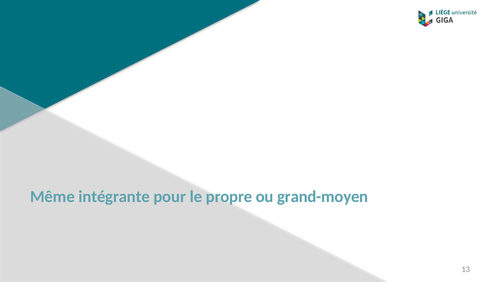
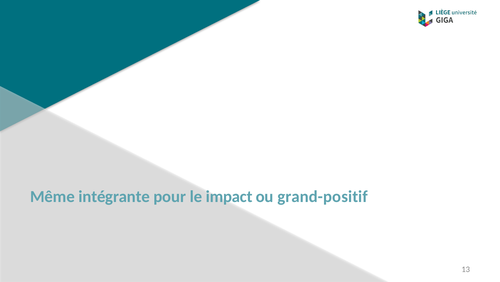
propre: propre -> impact (229, 196)
grand-moyen: grand-moyen -> grand-positif (323, 196)
